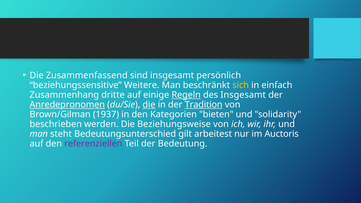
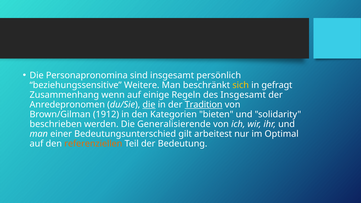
Zusammenfassend: Zusammenfassend -> Personapronomina (87, 75)
einfach: einfach -> gefragt (277, 85)
dritte: dritte -> wenn (113, 95)
Regeln underline: present -> none (186, 95)
Anredepronomen underline: present -> none (67, 105)
1937: 1937 -> 1912 (106, 114)
Beziehungsweise: Beziehungsweise -> Generalisierende (174, 124)
steht: steht -> einer (61, 134)
Auctoris: Auctoris -> Optimal (282, 134)
referenziellen colour: purple -> orange (93, 144)
